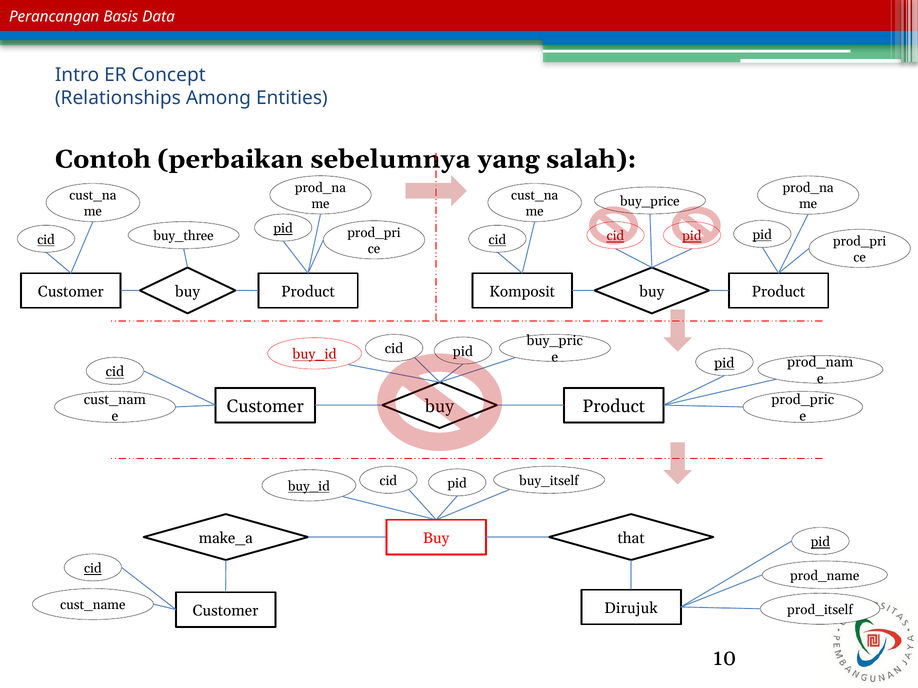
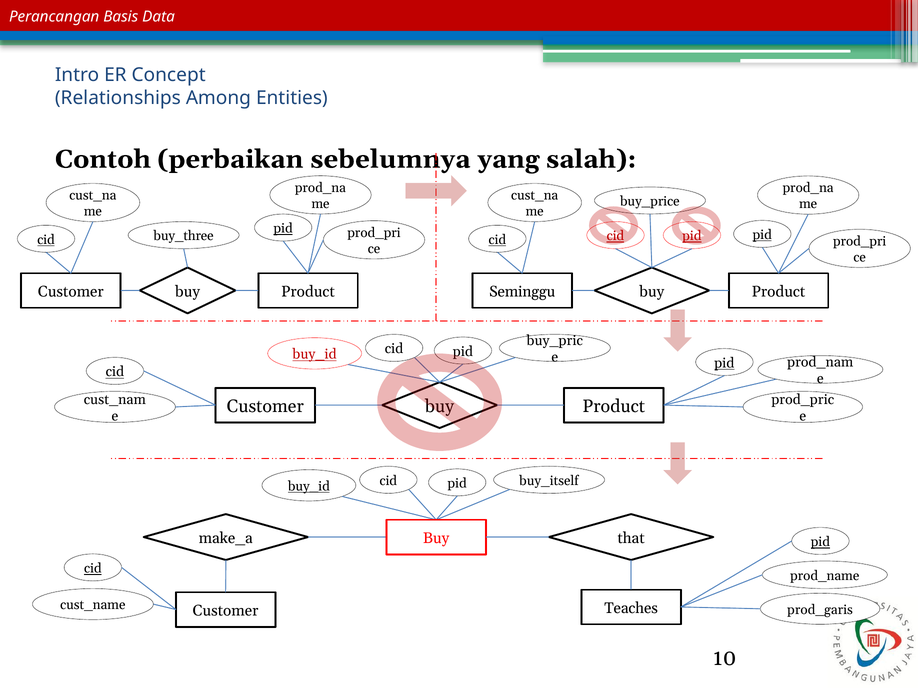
Komposit: Komposit -> Seminggu (522, 292)
prod_itself: prod_itself -> prod_garis (820, 610)
Dirujuk: Dirujuk -> Teaches (631, 608)
